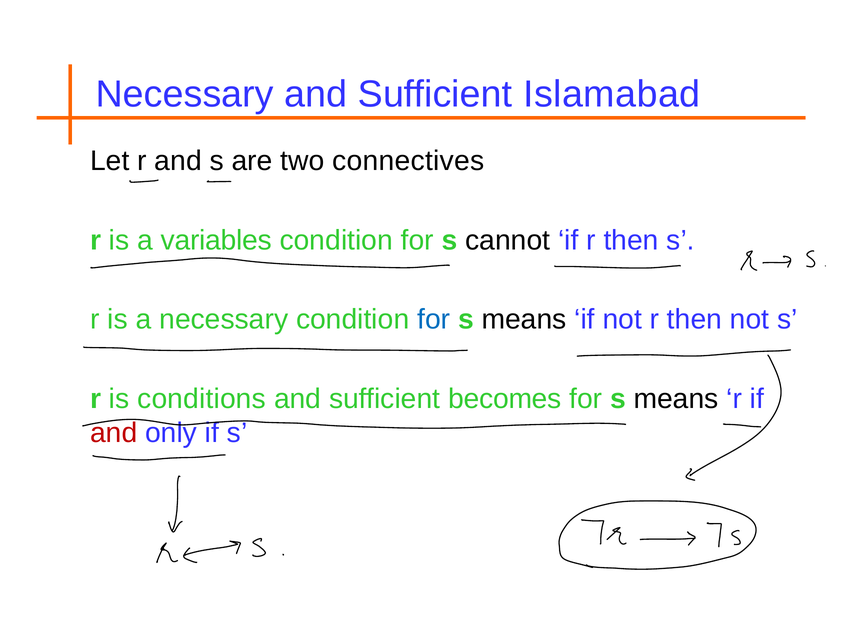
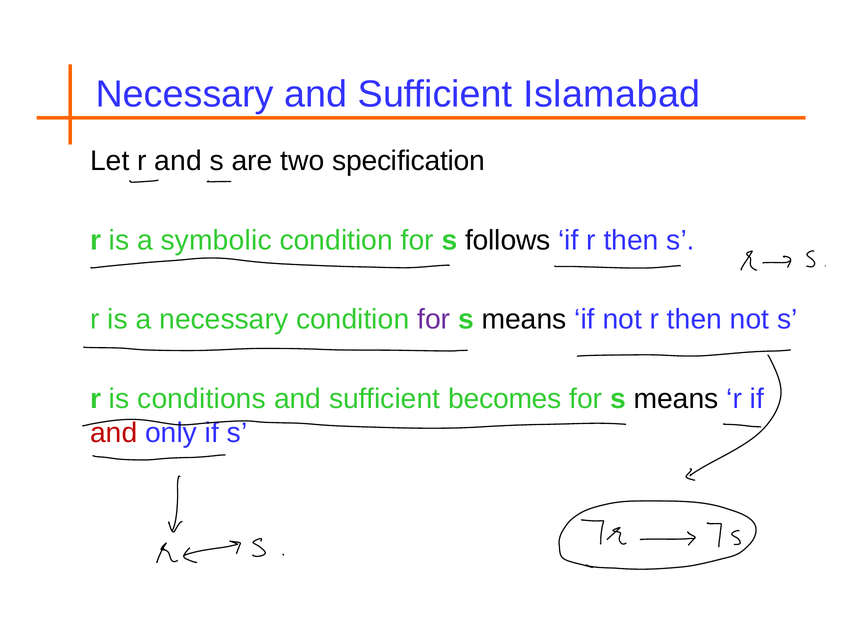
connectives: connectives -> specification (409, 161)
variables: variables -> symbolic (216, 240)
cannot: cannot -> follows (508, 240)
for colour: blue -> purple (434, 319)
